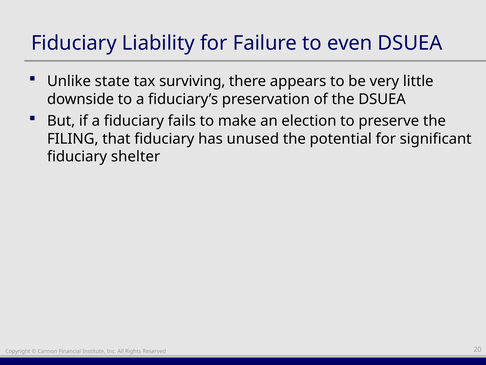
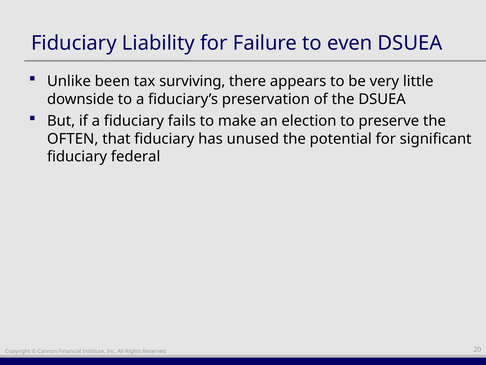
state: state -> been (112, 81)
FILING: FILING -> OFTEN (73, 139)
shelter: shelter -> federal (136, 157)
